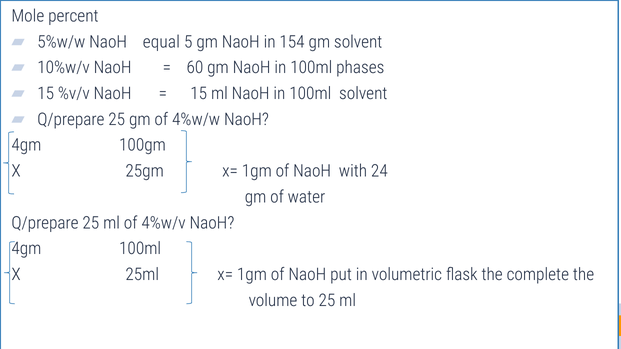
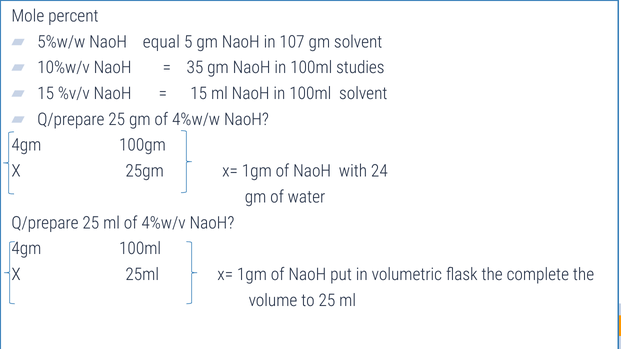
154: 154 -> 107 (292, 42)
60: 60 -> 35 (195, 68)
phases: phases -> studies (360, 68)
